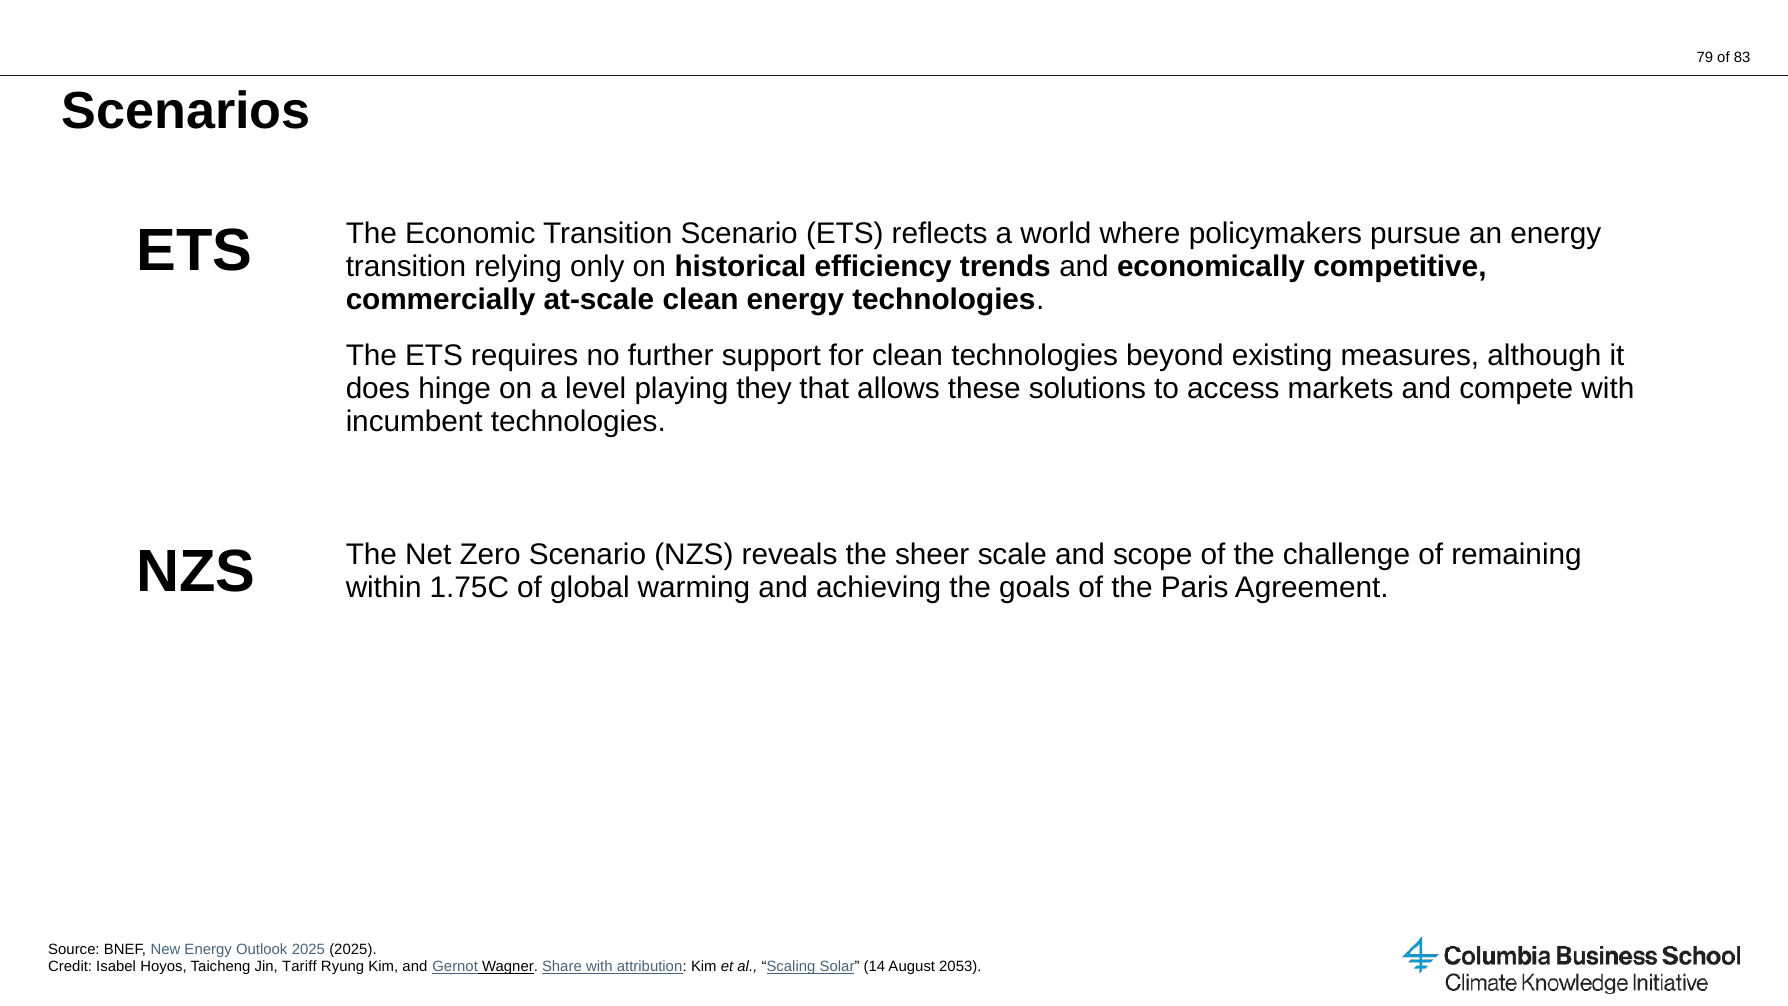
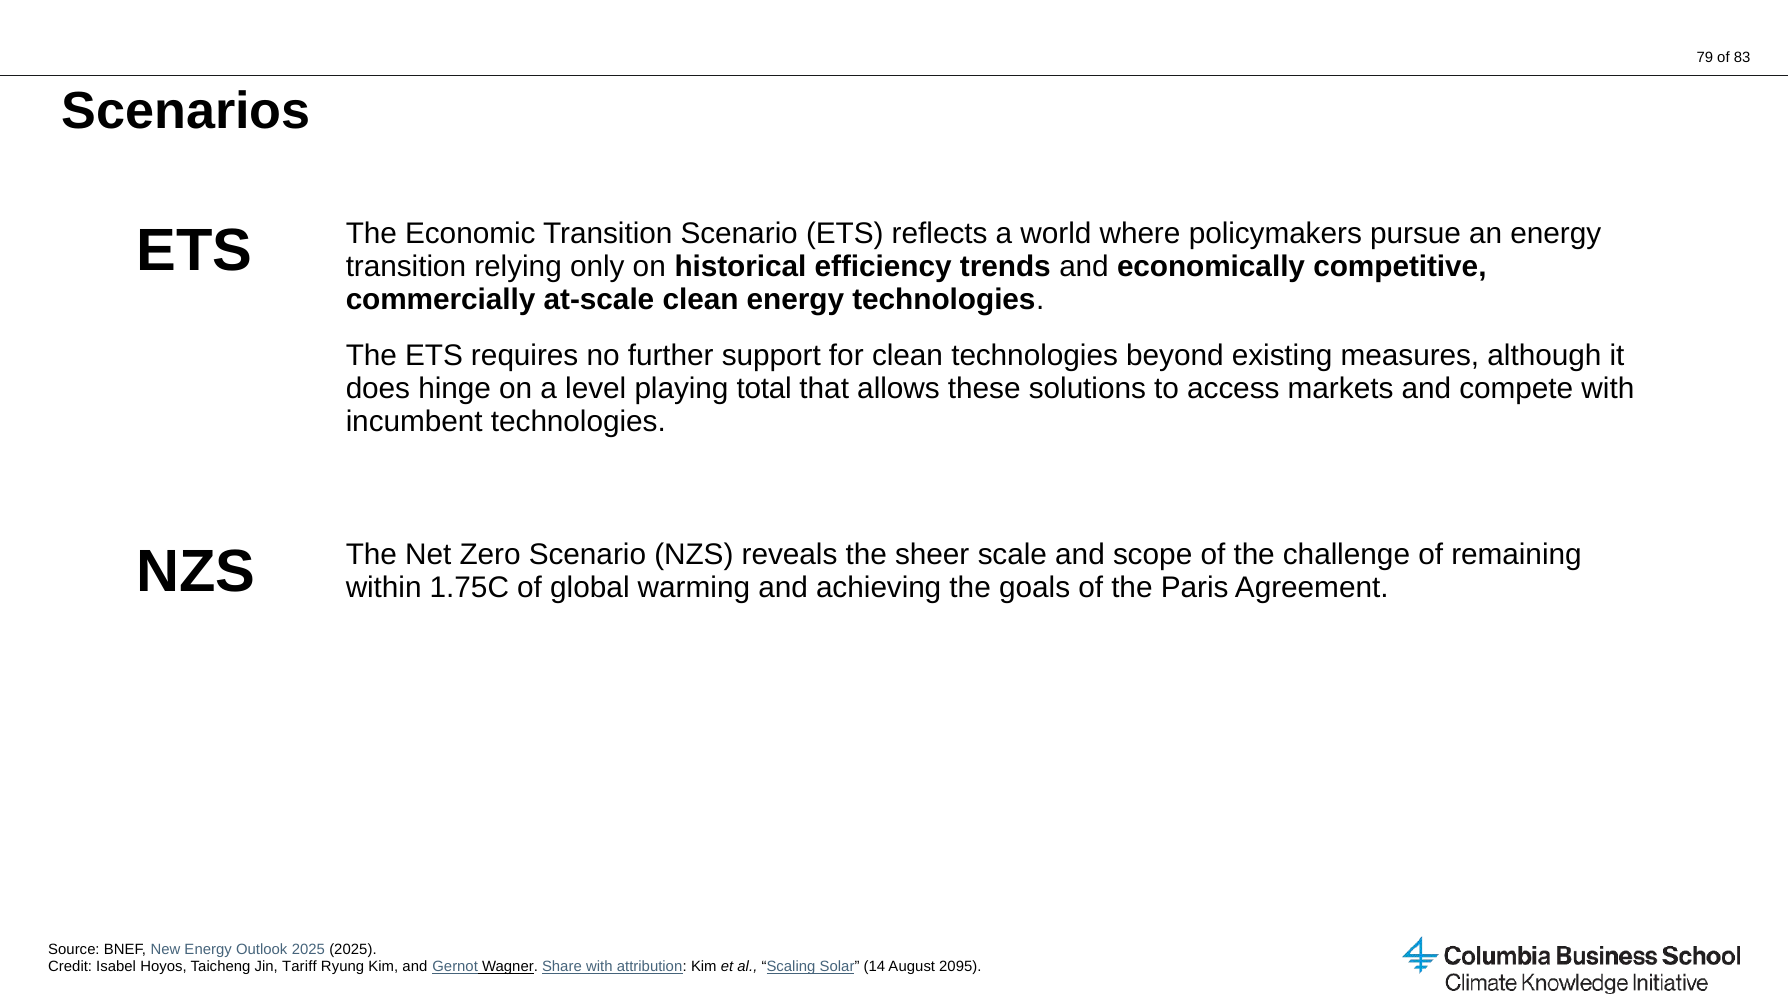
they: they -> total (764, 388)
2053: 2053 -> 2095 (960, 967)
